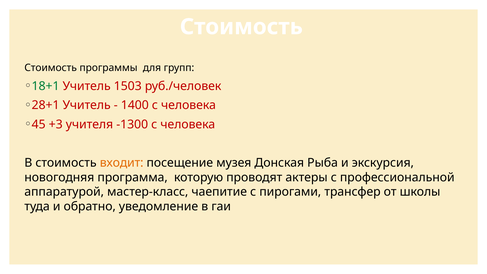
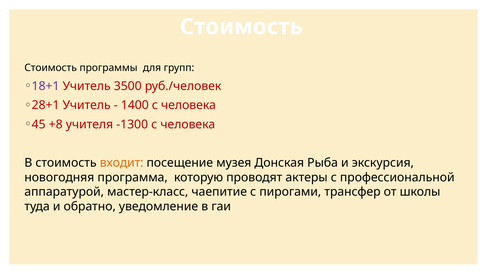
18+1 colour: green -> purple (46, 86)
1503: 1503 -> 3500 (128, 86)
+3: +3 -> +8 (56, 124)
